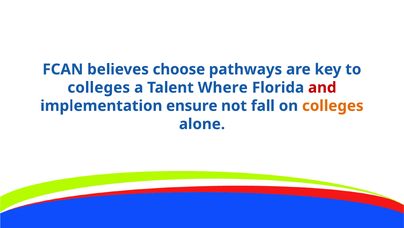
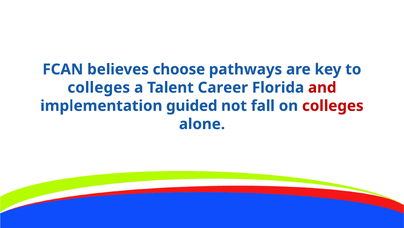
Where: Where -> Career (223, 87)
ensure: ensure -> guided (192, 106)
colleges colour: orange -> red (333, 106)
